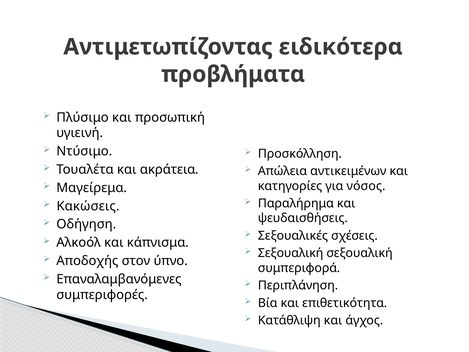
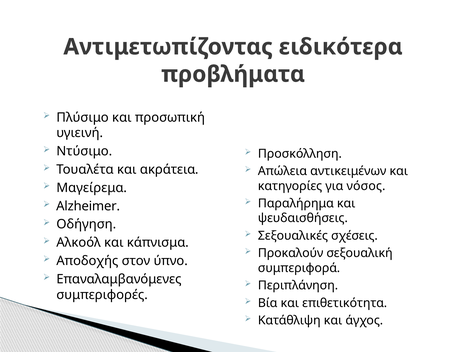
Κακώσεις: Κακώσεις -> Alzheimer (88, 206)
Σεξουαλική: Σεξουαλική -> Προκαλούν (291, 253)
